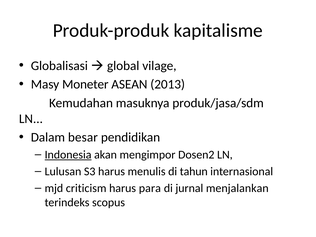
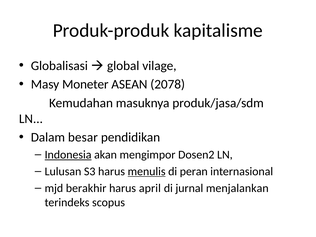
2013: 2013 -> 2078 (168, 84)
menulis underline: none -> present (147, 171)
tahun: tahun -> peran (194, 171)
criticism: criticism -> berakhir (86, 188)
para: para -> april (150, 188)
